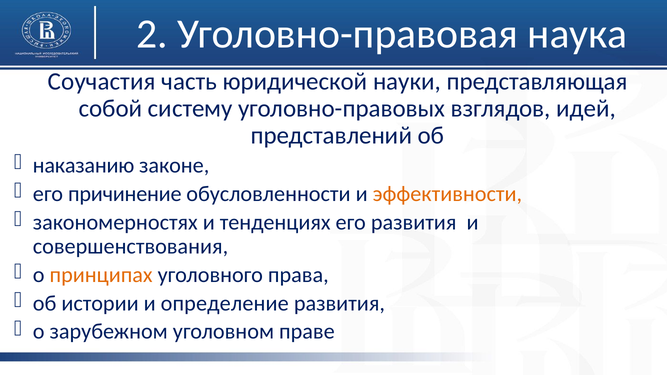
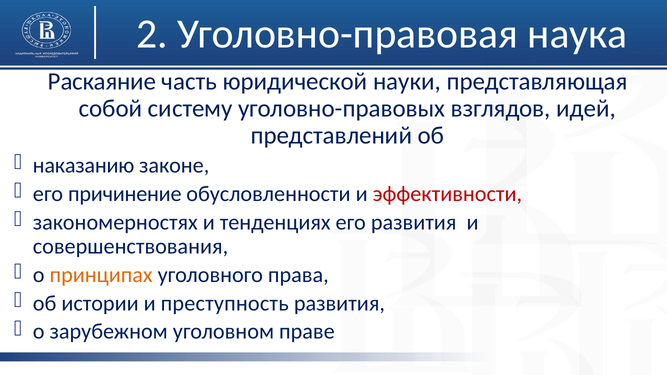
Соучастия: Соучастия -> Раскаяние (102, 81)
эффективности colour: orange -> red (447, 194)
определение: определение -> преступность (225, 303)
